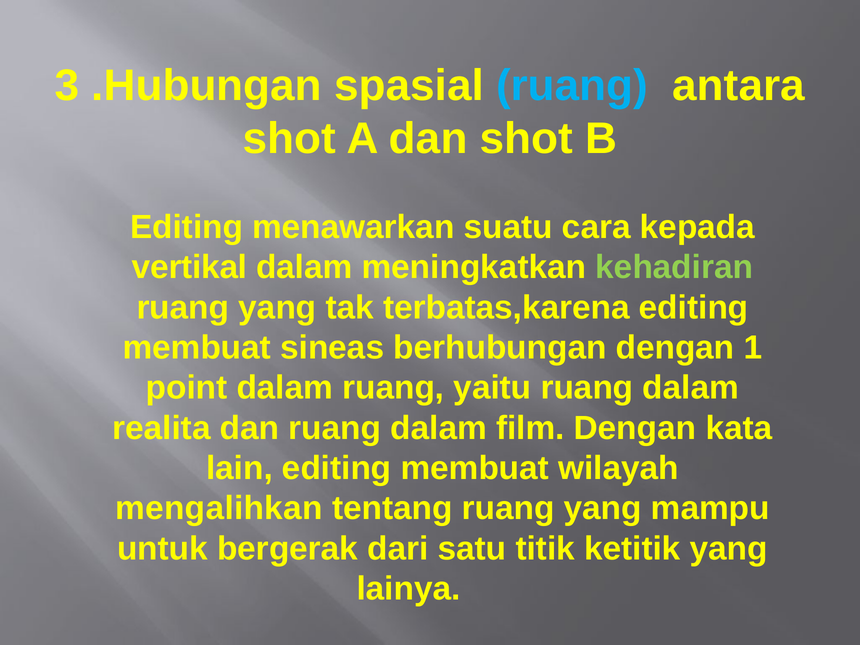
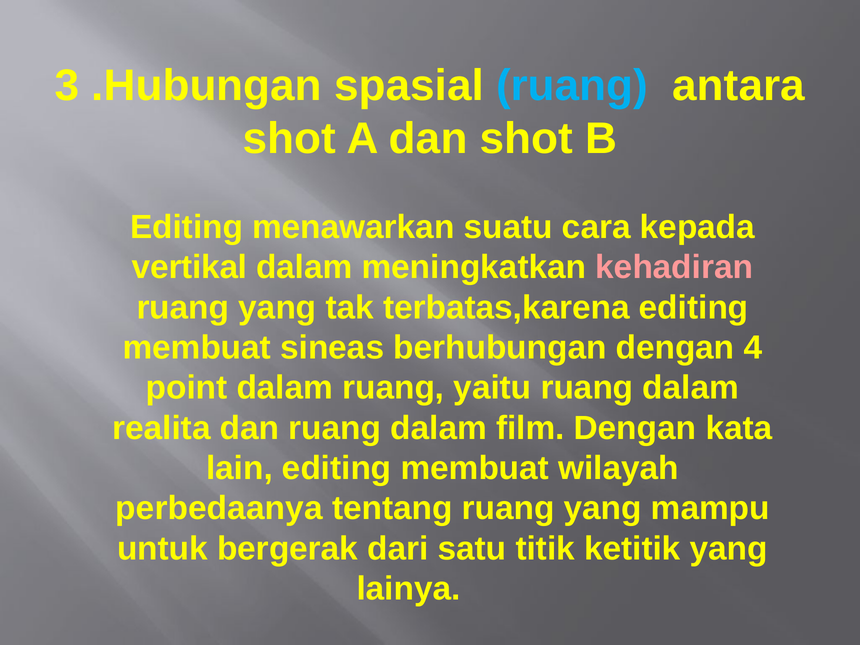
kehadiran colour: light green -> pink (674, 267)
1: 1 -> 4 (753, 348)
mengalihkan: mengalihkan -> perbedaanya (219, 508)
